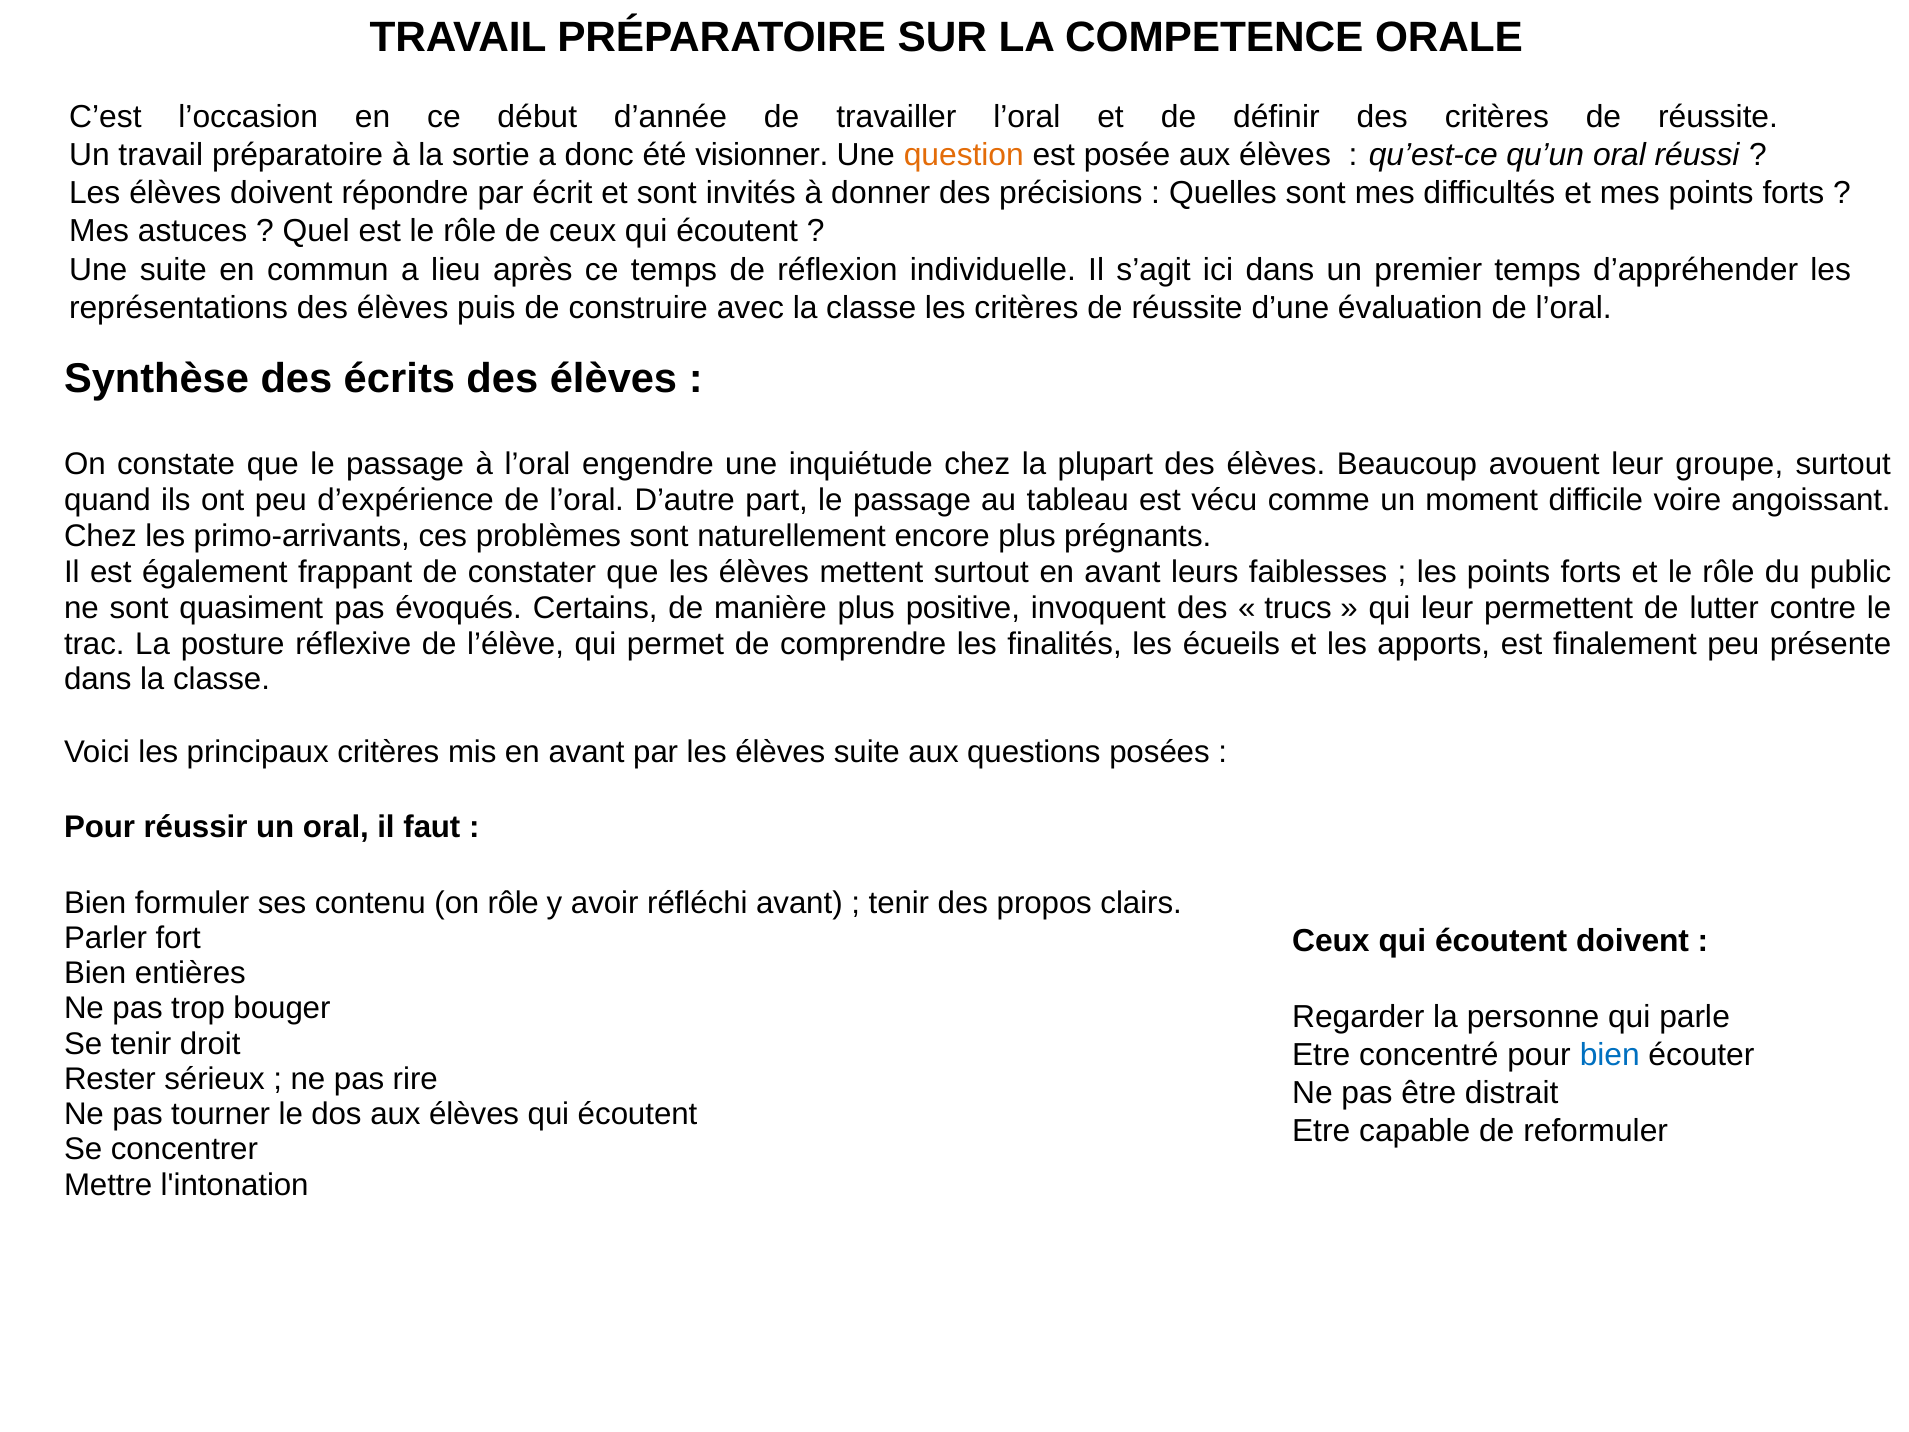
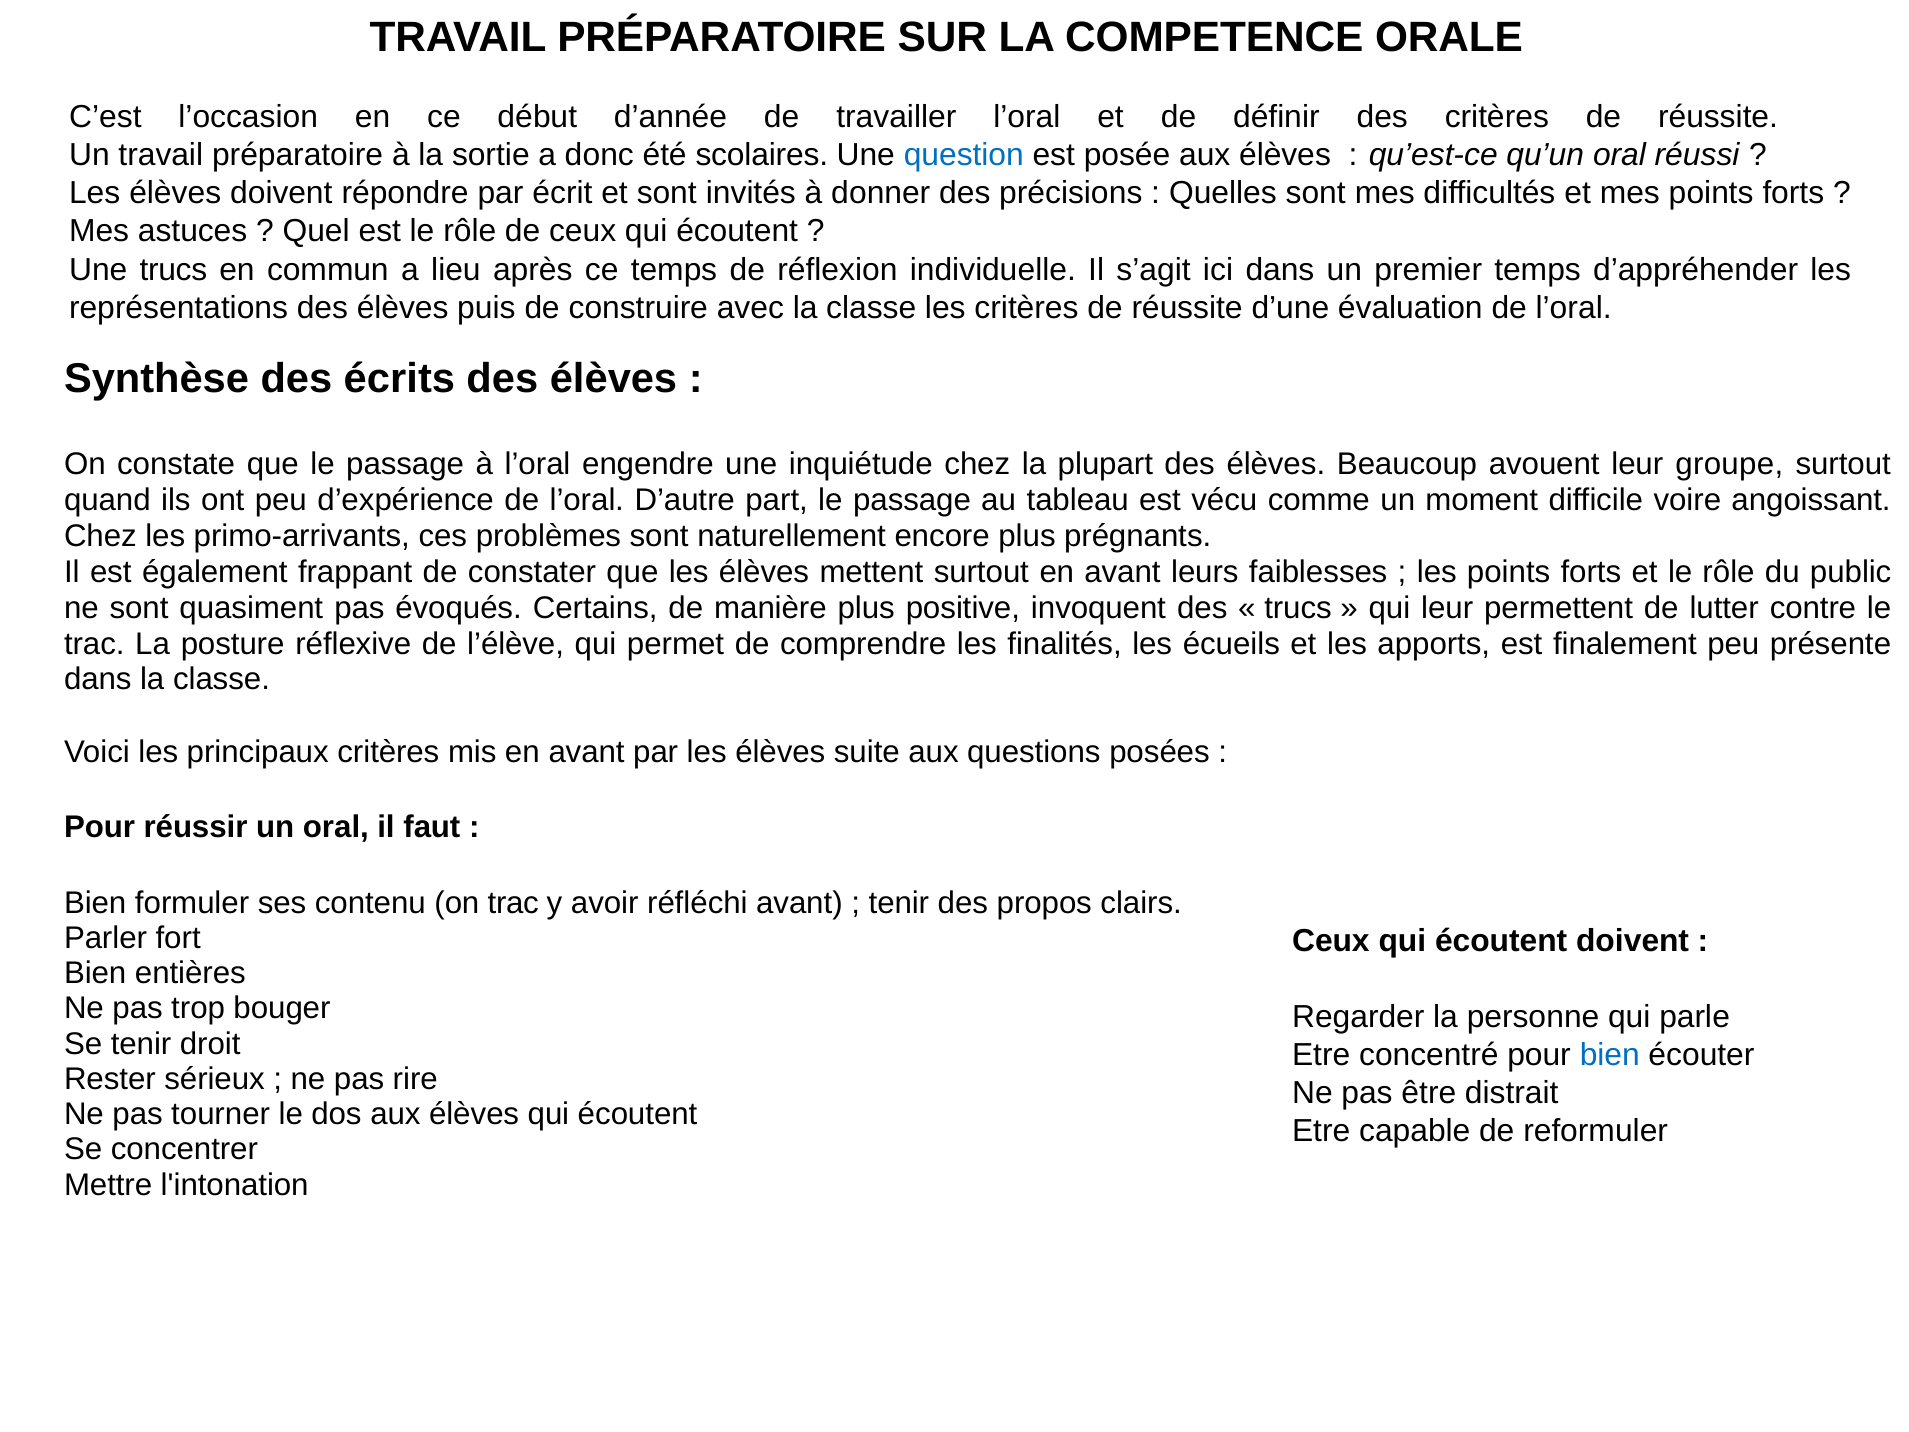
visionner: visionner -> scolaires (762, 155)
question colour: orange -> blue (964, 155)
Une suite: suite -> trucs (173, 270)
on rôle: rôle -> trac (513, 903)
